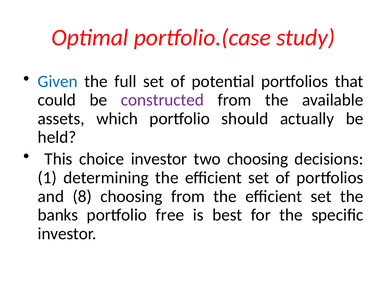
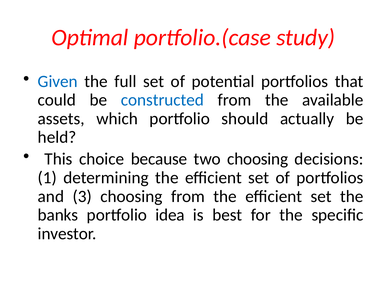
constructed colour: purple -> blue (162, 100)
choice investor: investor -> because (159, 159)
8: 8 -> 3 (82, 196)
free: free -> idea (170, 214)
